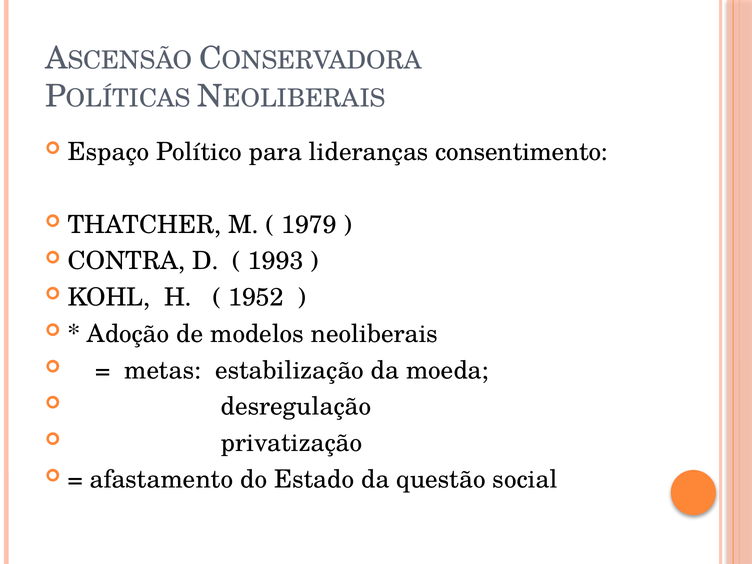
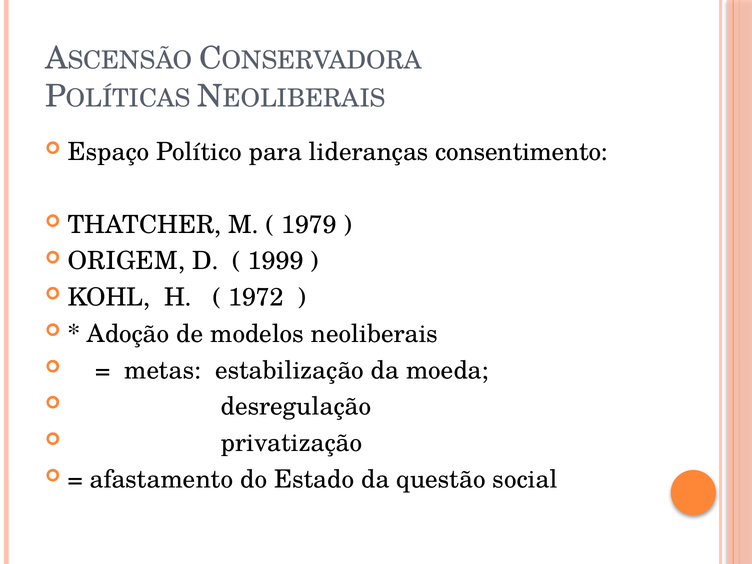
CONTRA: CONTRA -> ORIGEM (126, 261)
1993: 1993 -> 1999 (276, 261)
1952: 1952 -> 1972 (256, 298)
